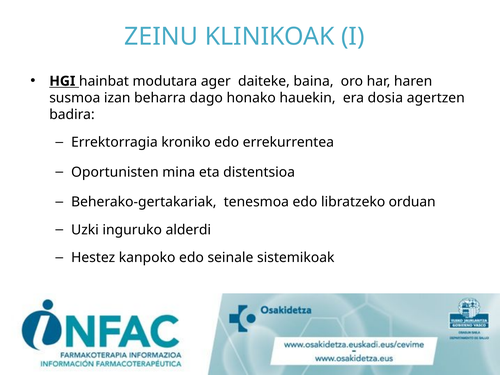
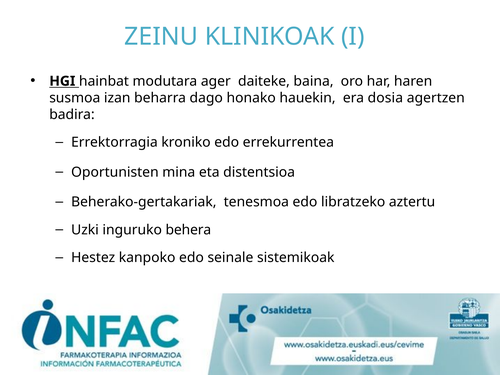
orduan: orduan -> aztertu (412, 202)
alderdi: alderdi -> behera (188, 230)
